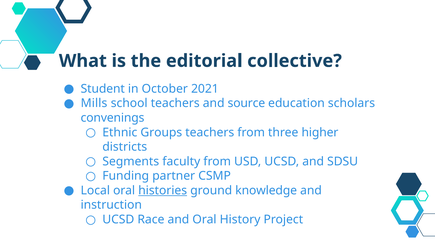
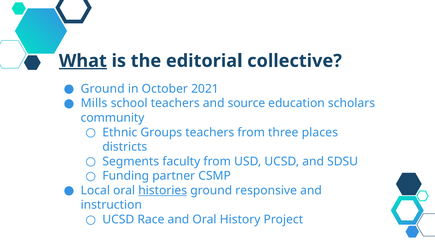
What underline: none -> present (83, 61)
Student: Student -> Ground (103, 89)
convenings: convenings -> community (112, 118)
higher: higher -> places (320, 132)
knowledge: knowledge -> responsive (266, 190)
